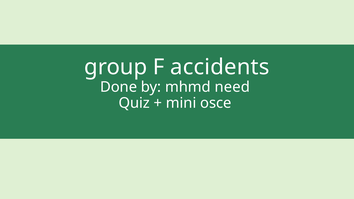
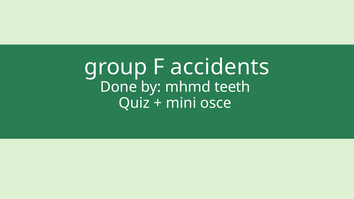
need: need -> teeth (232, 87)
